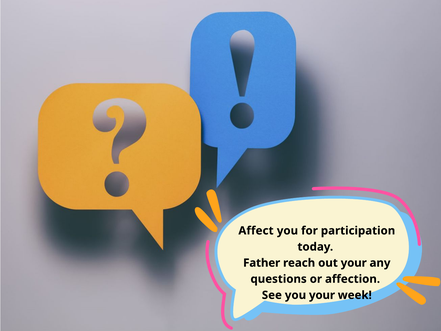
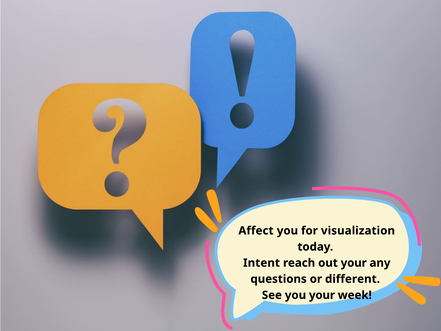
participation: participation -> visualization (358, 231)
Father: Father -> Intent (262, 263)
affection: affection -> different (353, 279)
